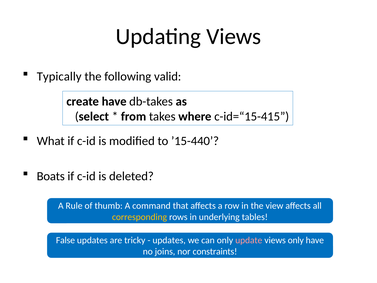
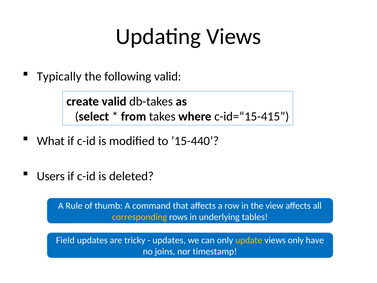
create have: have -> valid (114, 101)
Boats: Boats -> Users (51, 176)
False: False -> Field (65, 240)
update colour: pink -> yellow (249, 240)
constraints: constraints -> timestamp (215, 251)
